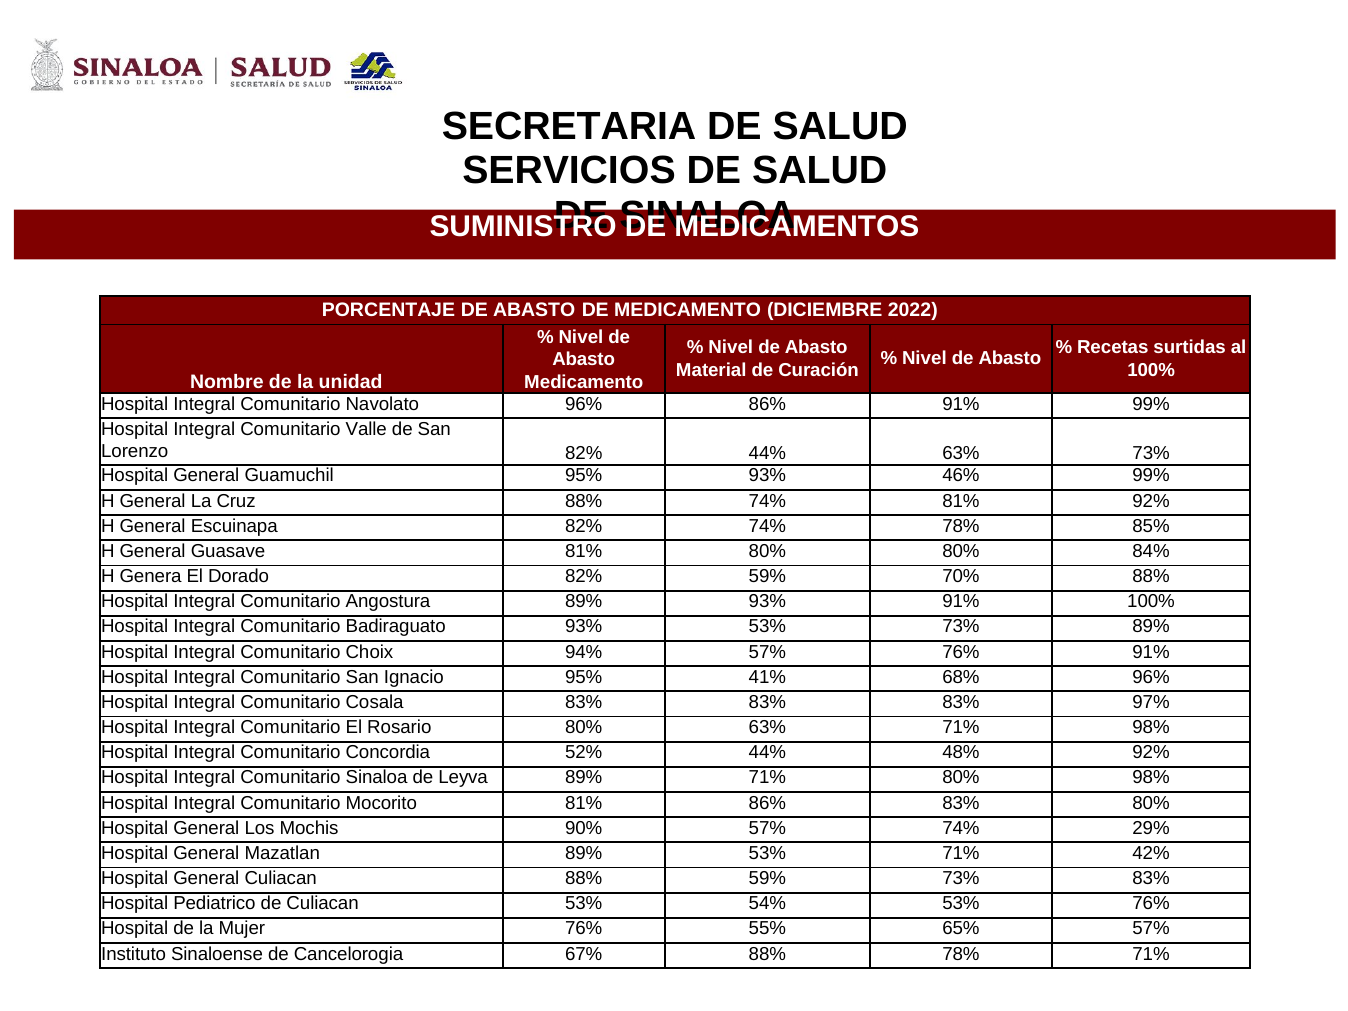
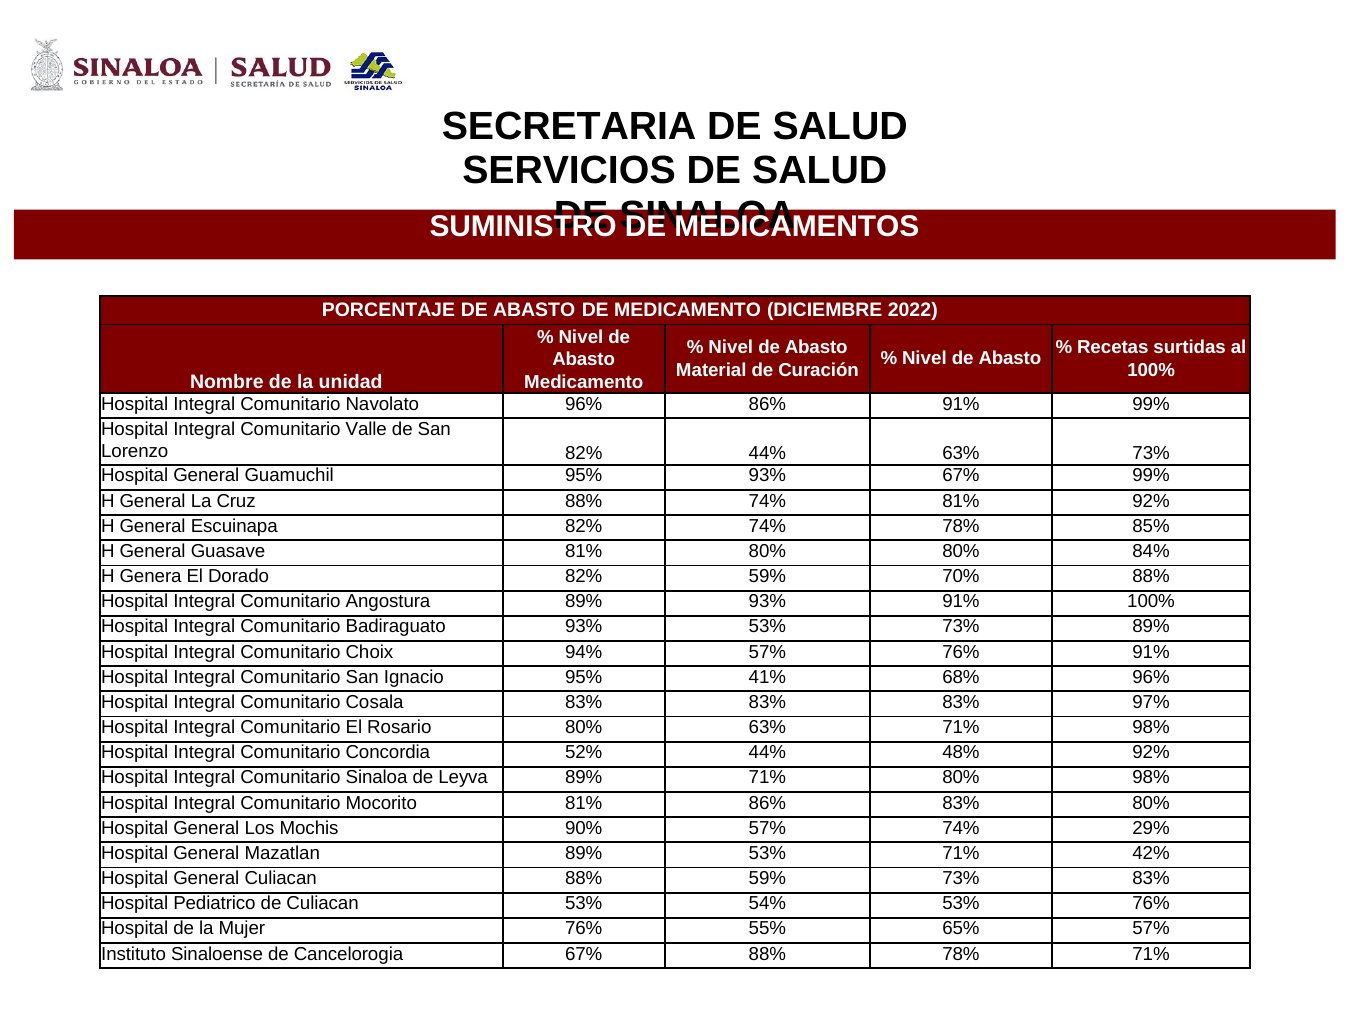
93% 46%: 46% -> 67% (961, 476)
